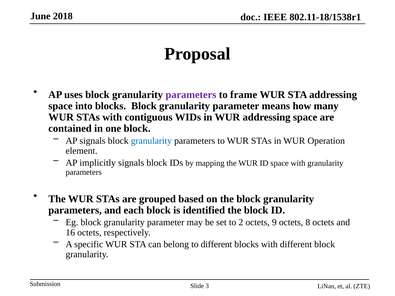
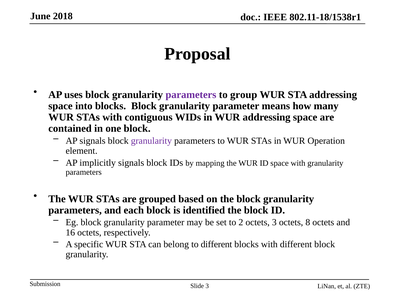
frame: frame -> group (244, 95)
granularity colour: blue -> purple (151, 141)
octets 9: 9 -> 3 (274, 223)
